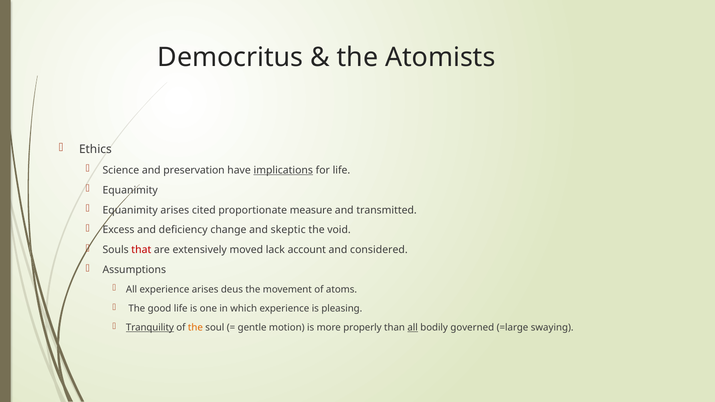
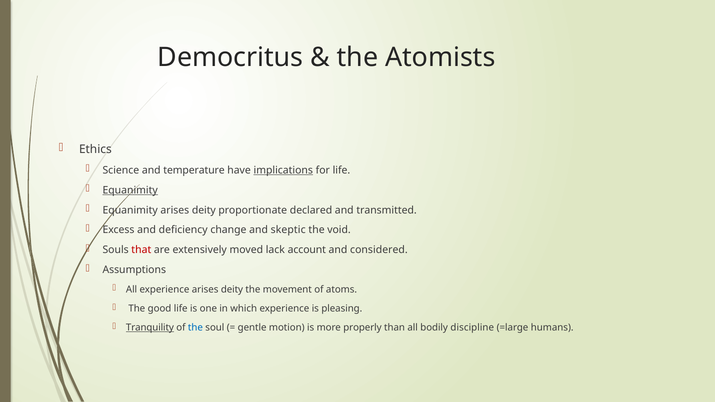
preservation: preservation -> temperature (194, 170)
Equanimity underline: none -> present (130, 190)
Equanimity arises cited: cited -> deity (204, 210)
measure: measure -> declared (311, 210)
experience arises deus: deus -> deity (232, 290)
the colour: orange -> blue (195, 328)
all underline: present -> none (413, 328)
governed: governed -> discipline (472, 328)
swaying: swaying -> humans (552, 328)
